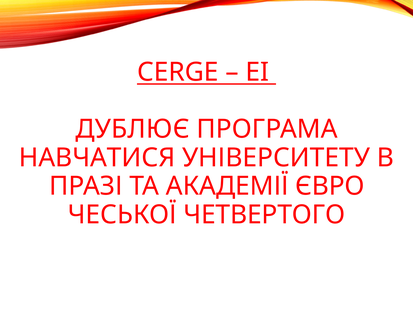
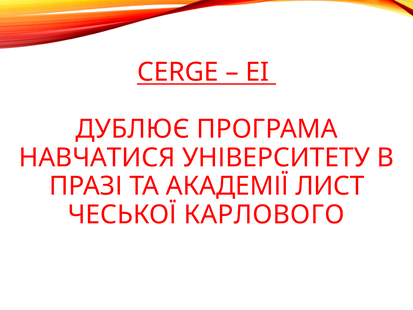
ЄВРО: ЄВРО -> ЛИСТ (330, 186)
ЧЕТВЕРТОГО: ЧЕТВЕРТОГО -> КАРЛОВОГО (264, 215)
